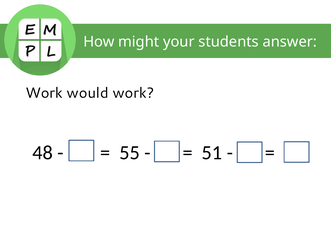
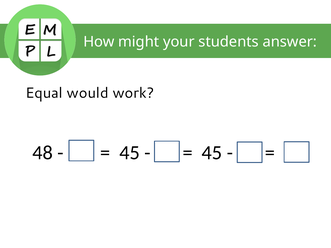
Work: Work -> Equal (44, 93)
55: 55 -> 45 (130, 153)
51: 51 -> 45 (212, 153)
